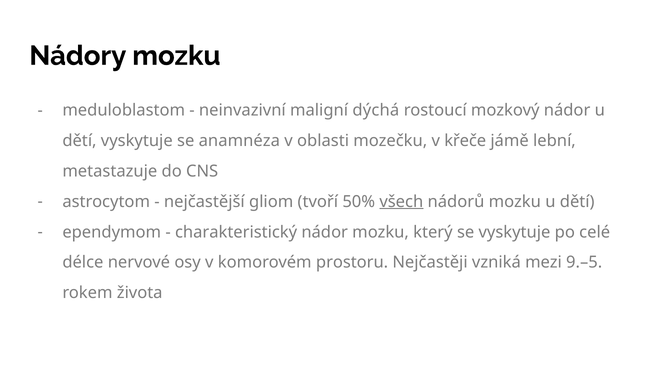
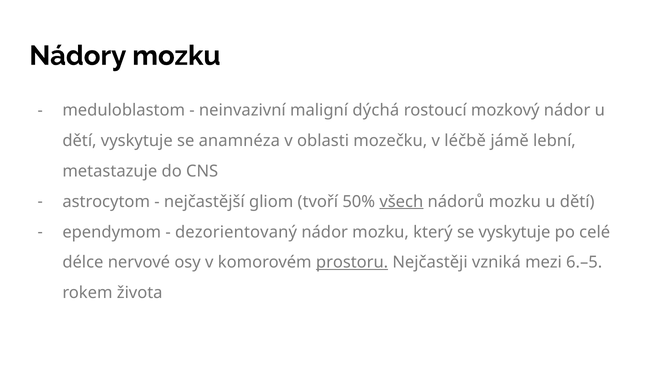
křeče: křeče -> léčbě (465, 141)
charakteristický: charakteristický -> dezorientovaný (236, 232)
prostoru underline: none -> present (352, 262)
9.–5: 9.–5 -> 6.–5 (584, 262)
